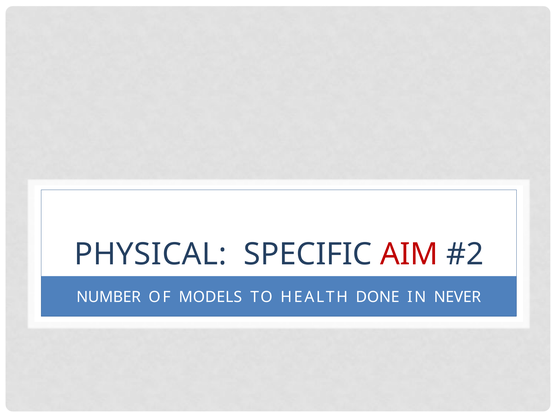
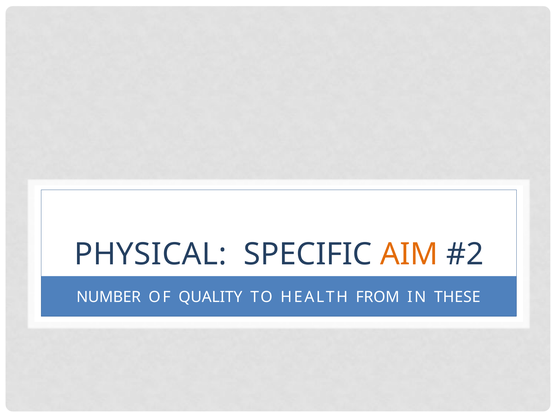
AIM colour: red -> orange (409, 254)
MODELS: MODELS -> QUALITY (210, 297)
DONE: DONE -> FROM (378, 297)
NEVER: NEVER -> THESE (457, 297)
